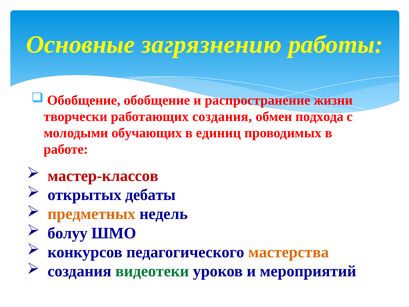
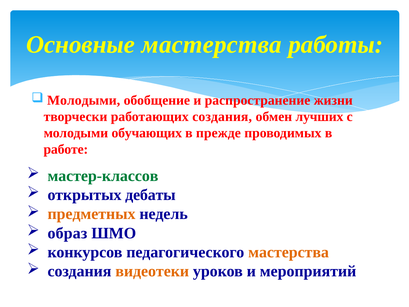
Основные загрязнению: загрязнению -> мастерства (212, 45)
Обобщение: Обобщение -> Молодыми (84, 100)
подхода: подхода -> лучших (319, 117)
единиц: единиц -> прежде (218, 133)
мастер-классов colour: red -> green (103, 176)
болуу: болуу -> образ (67, 233)
видеотеки colour: green -> orange (152, 271)
